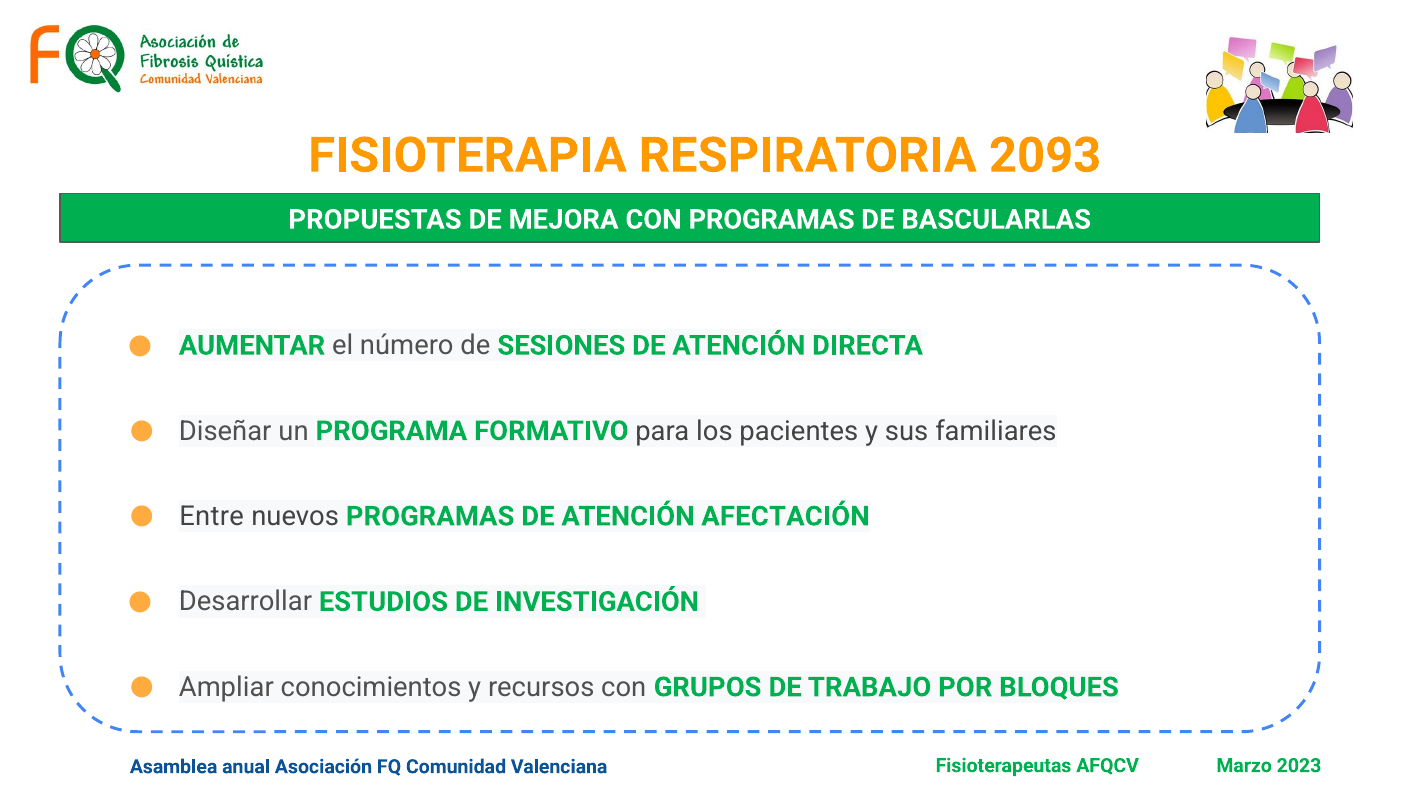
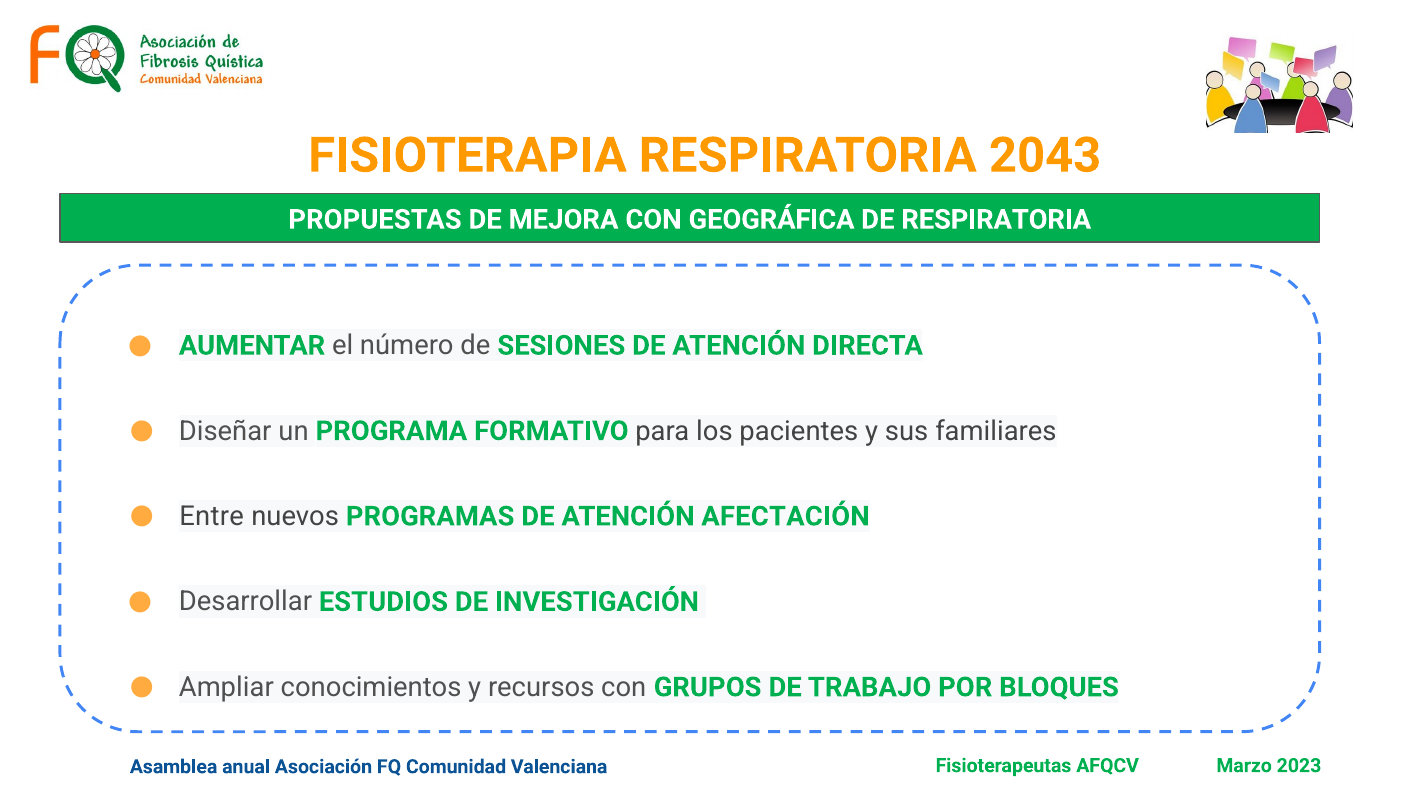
2093: 2093 -> 2043 (1045, 155)
CON PROGRAMAS: PROGRAMAS -> GEOGRÁFICA (772, 220)
DE BASCULARLAS: BASCULARLAS -> RESPIRATORIA (996, 220)
